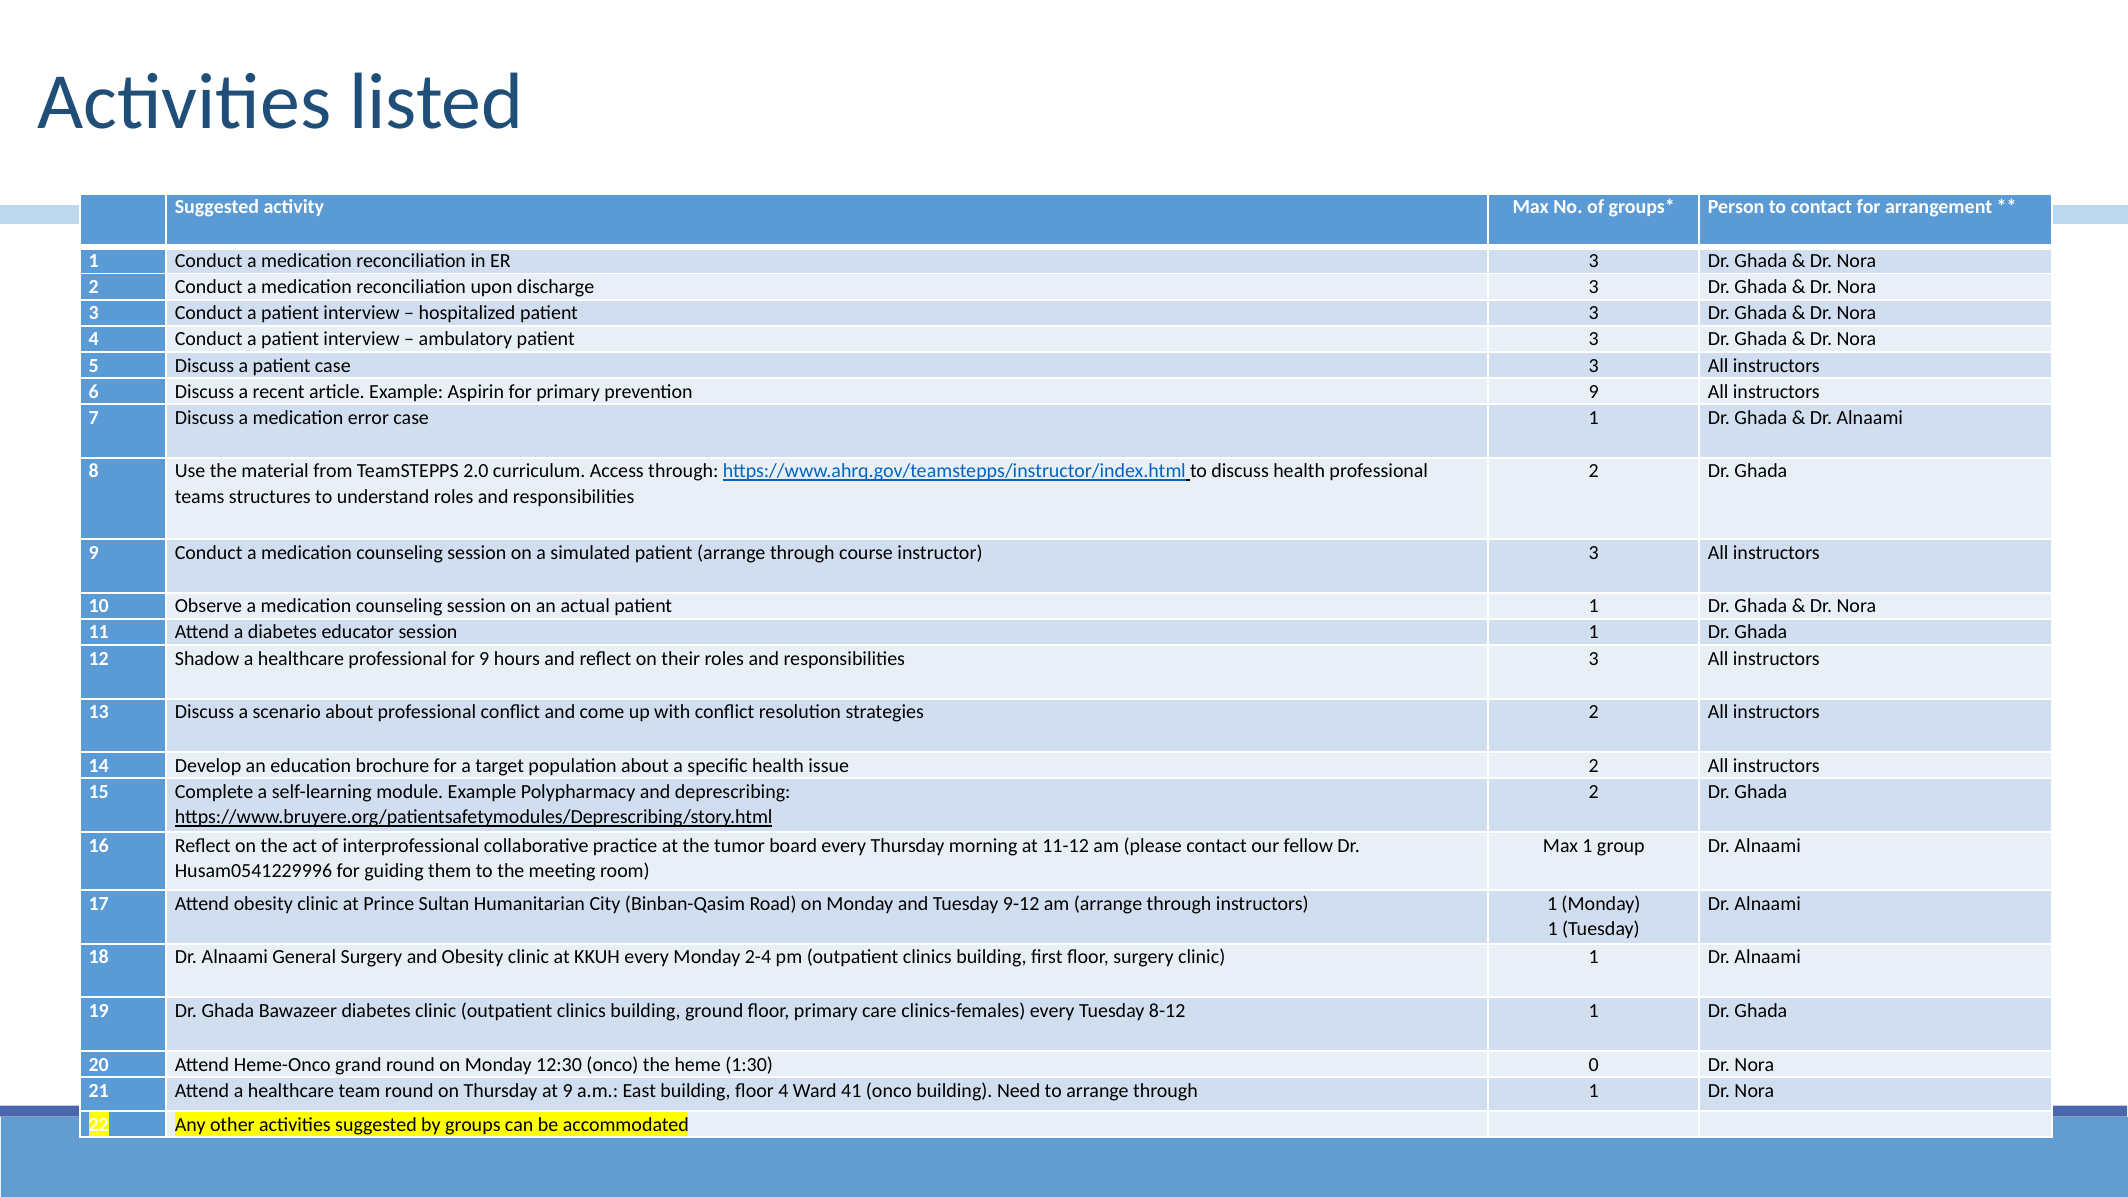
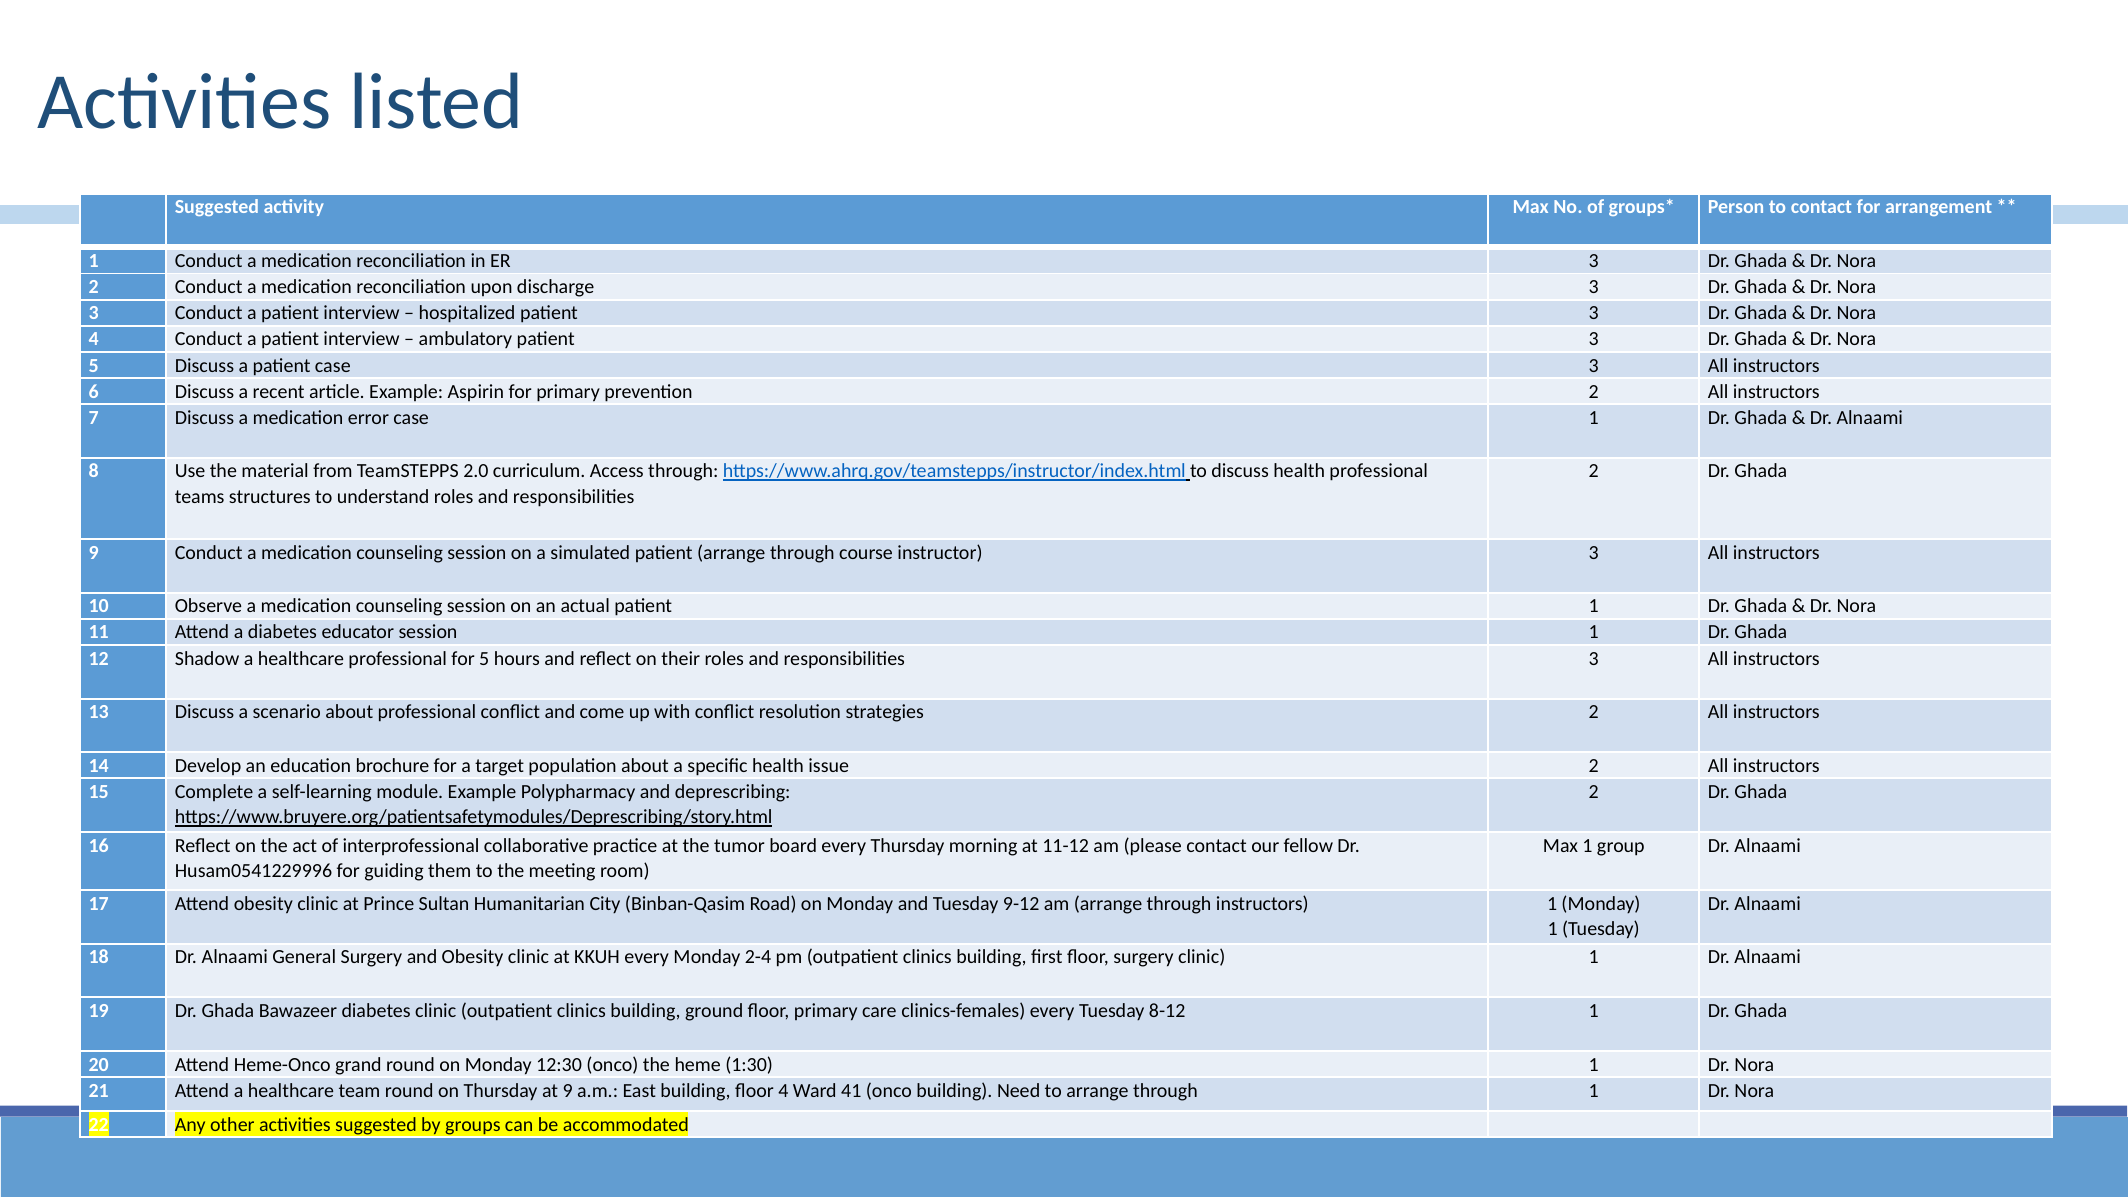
prevention 9: 9 -> 2 (1594, 392)
for 9: 9 -> 5 (484, 658)
1:30 0: 0 -> 1 (1594, 1065)
